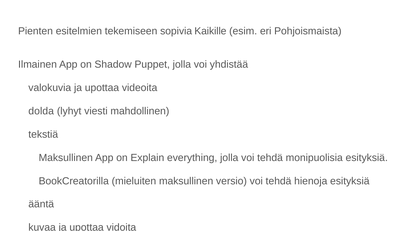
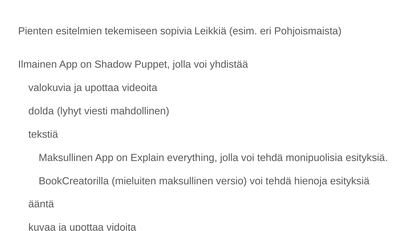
Kaikille: Kaikille -> Leikkiä (210, 31)
